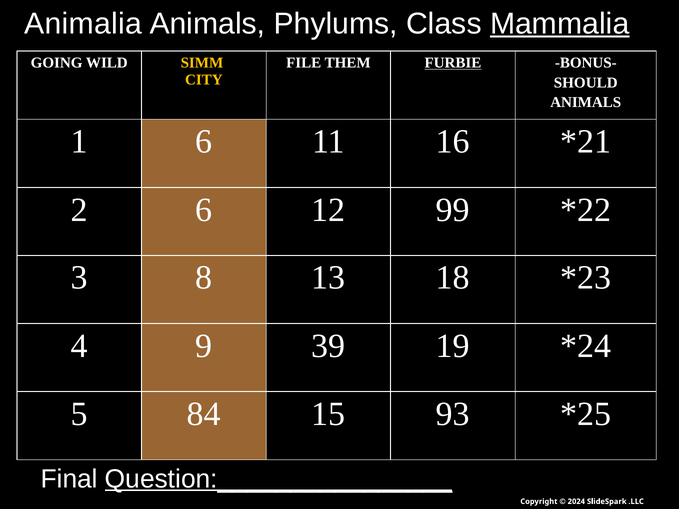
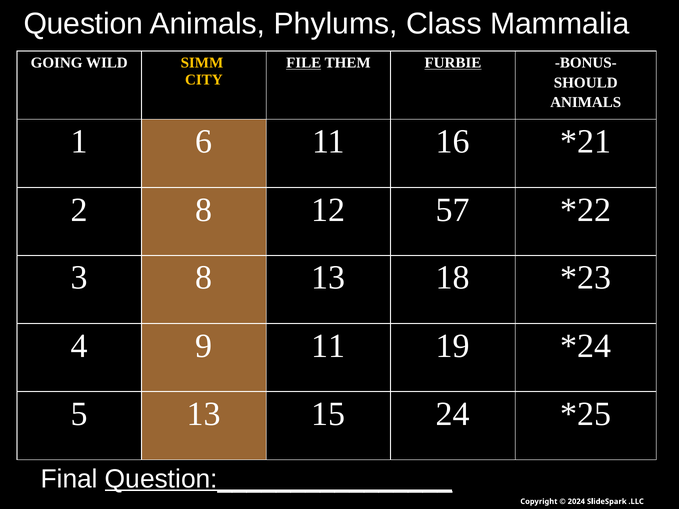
Animalia: Animalia -> Question (83, 24)
Mammalia underline: present -> none (560, 24)
FILE underline: none -> present (304, 63)
2 6: 6 -> 8 (204, 210)
99: 99 -> 57 (453, 210)
9 39: 39 -> 11 (328, 346)
5 84: 84 -> 13 (204, 414)
93: 93 -> 24 (453, 414)
